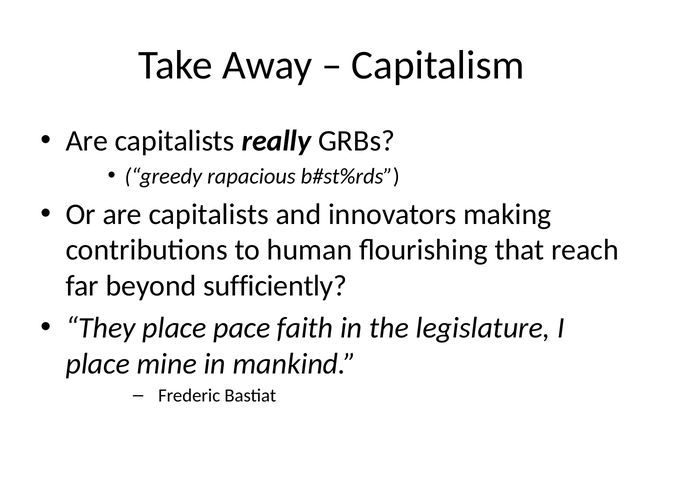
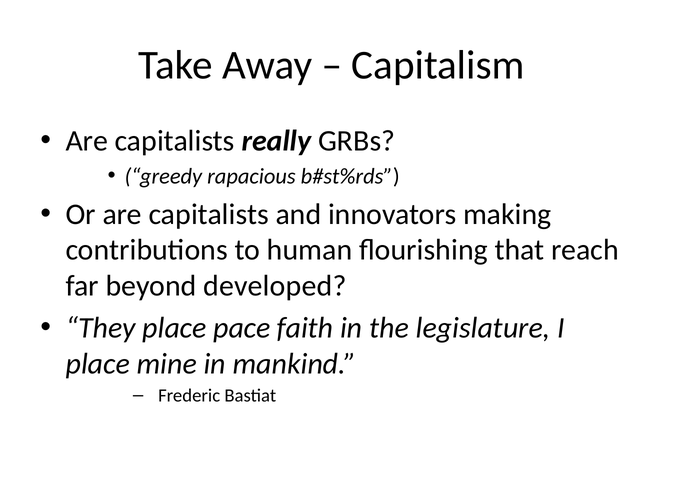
sufficiently: sufficiently -> developed (275, 286)
